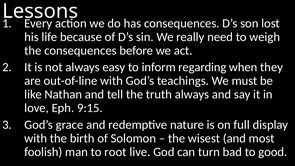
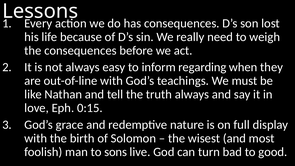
9:15: 9:15 -> 0:15 (90, 108)
root: root -> sons (116, 152)
